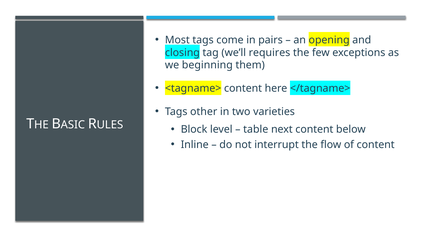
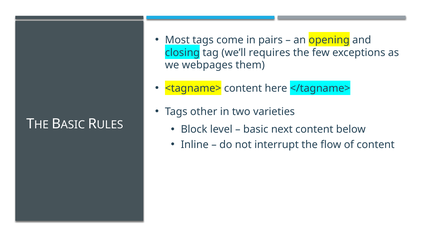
beginning: beginning -> webpages (207, 65)
table: table -> basic (256, 129)
